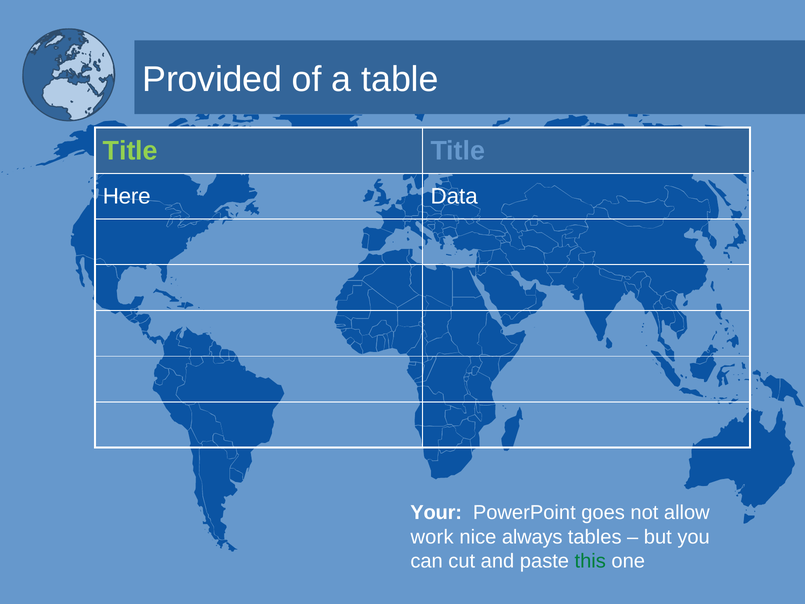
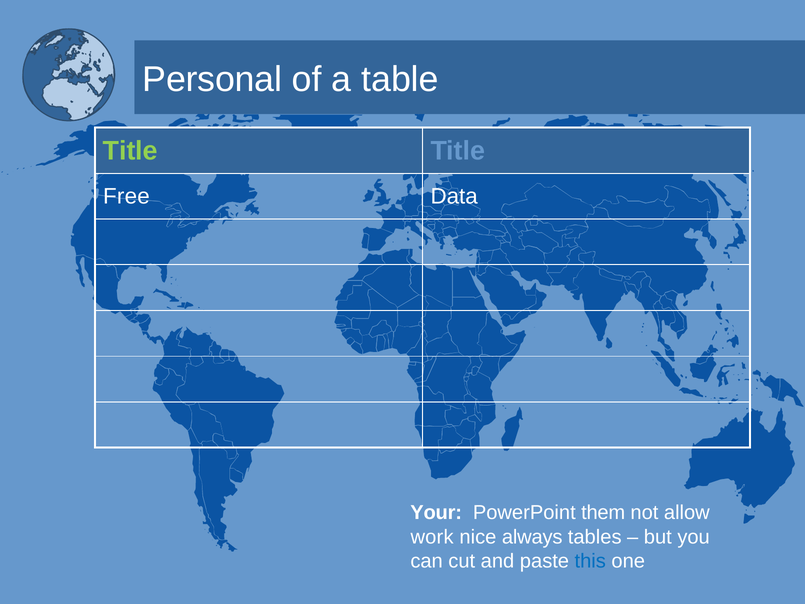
Provided: Provided -> Personal (212, 80)
Here: Here -> Free (126, 196)
goes: goes -> them (603, 513)
this colour: green -> blue (590, 561)
